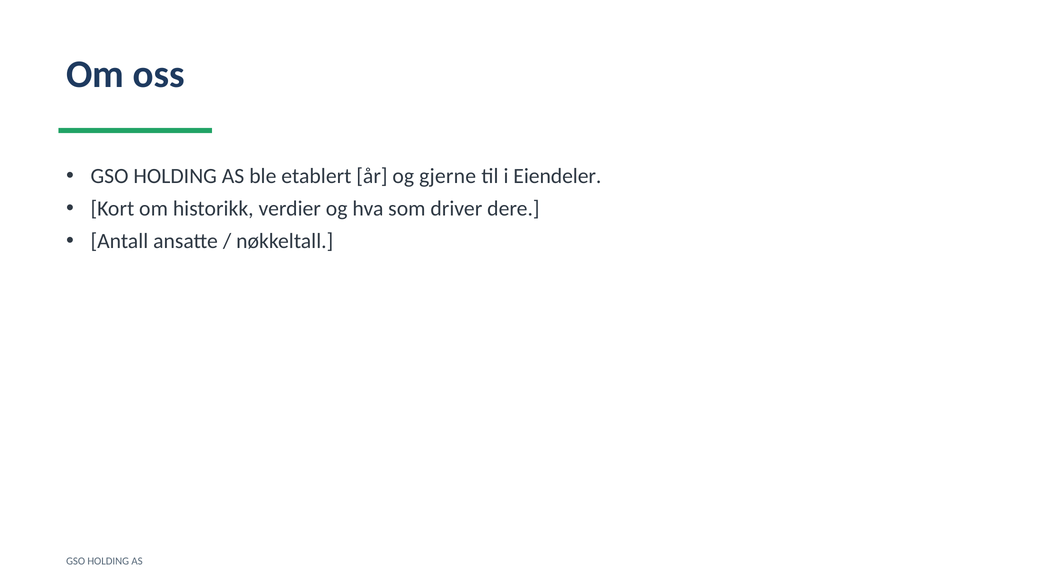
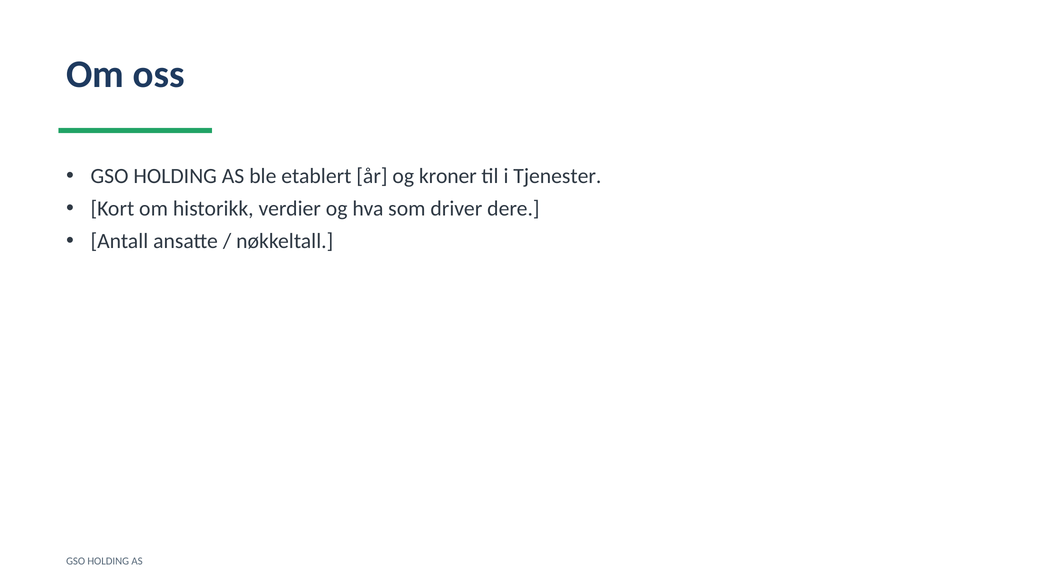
gjerne: gjerne -> kroner (448, 176)
Eiendeler: Eiendeler -> Tjenester (557, 176)
